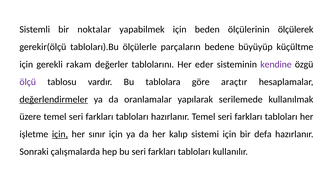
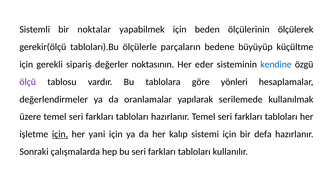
rakam: rakam -> sipariş (79, 65)
tablolarını: tablolarını -> noktasının (153, 65)
kendine colour: purple -> blue (276, 65)
araçtır: araçtır -> yönleri (234, 82)
değerlendirmeler underline: present -> none (54, 99)
sınır: sınır -> yani (97, 134)
